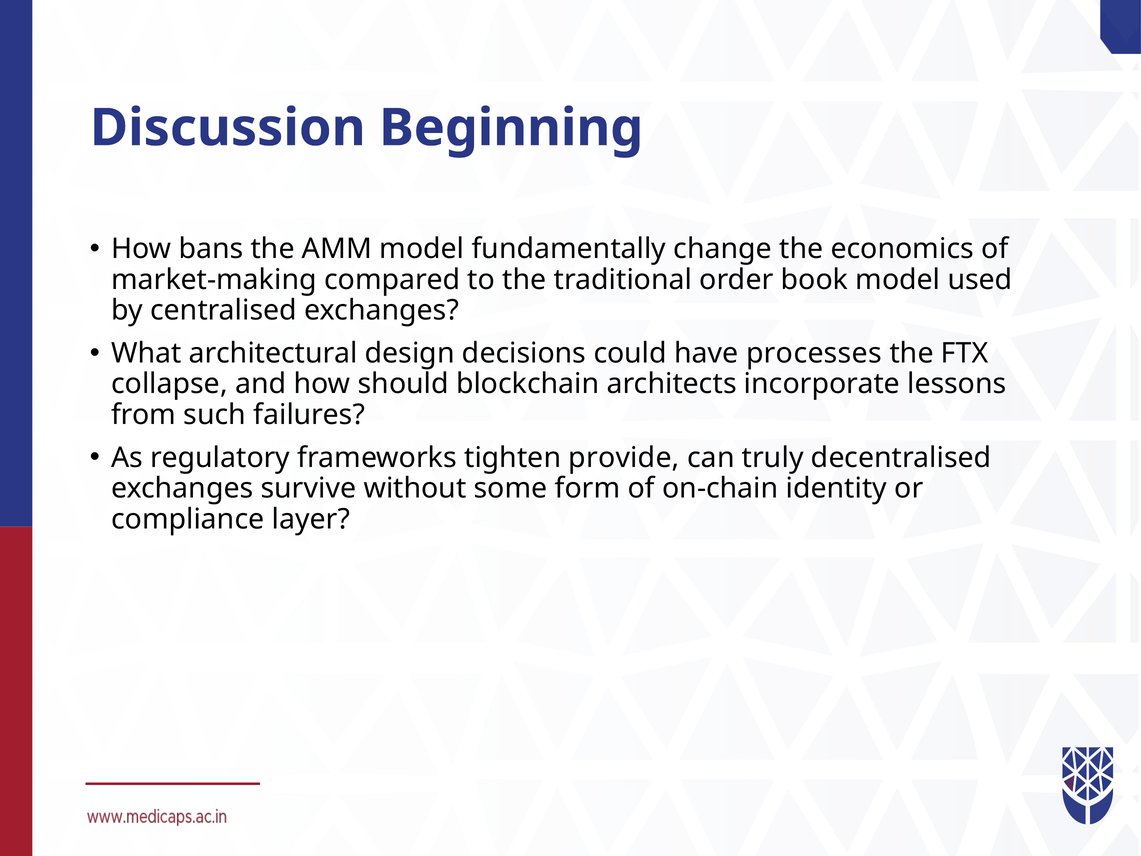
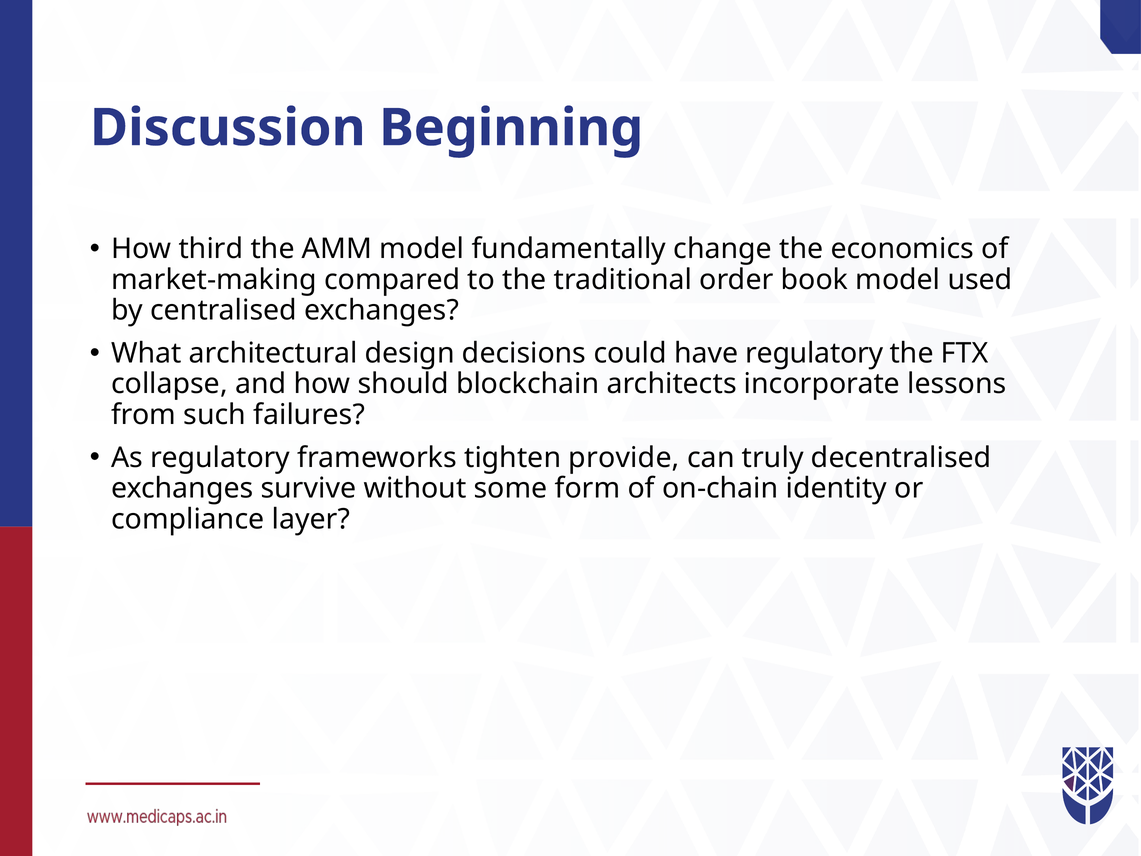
bans: bans -> third (211, 249)
have processes: processes -> regulatory (814, 353)
